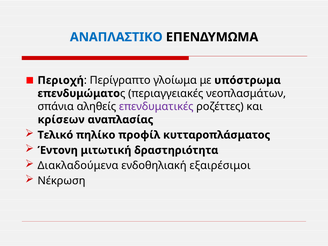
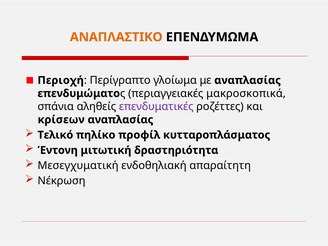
ΑΝΑΠΛΑΣΤΙΚΟ colour: blue -> orange (116, 37)
με υπόστρωμα: υπόστρωμα -> αναπλασίας (248, 80)
νεοπλασμάτων: νεοπλασμάτων -> μακροσκοπικά (246, 93)
Διακλαδούμενα: Διακλαδούμενα -> Μεσεγχυματική (78, 166)
εξαιρέσιμοι: εξαιρέσιμοι -> απαραίτητη (220, 166)
